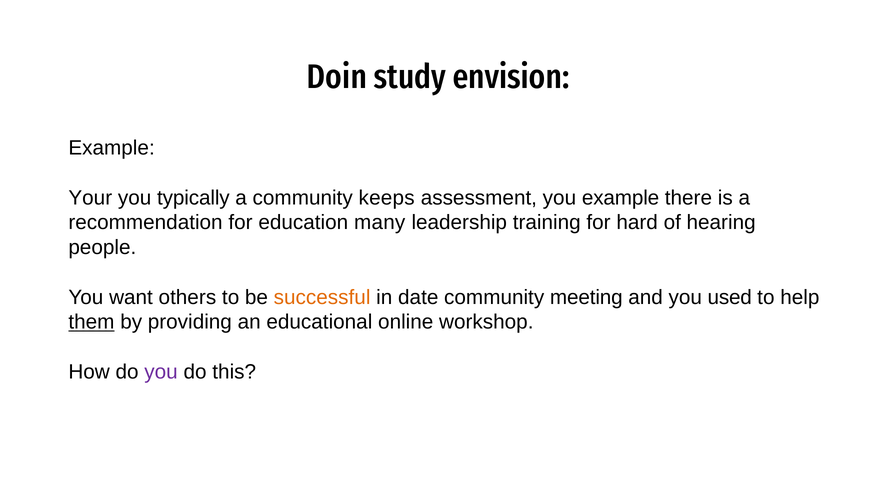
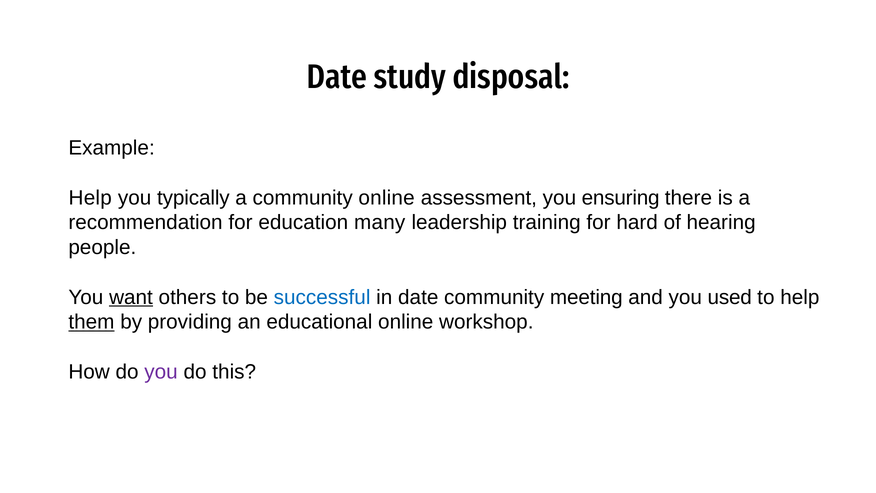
Doin: Doin -> Date (337, 77)
envision: envision -> disposal (511, 77)
Your: Your -> Help (90, 198)
community keeps: keeps -> online (387, 198)
you example: example -> ensuring (621, 198)
want underline: none -> present (131, 297)
successful colour: orange -> blue (322, 297)
